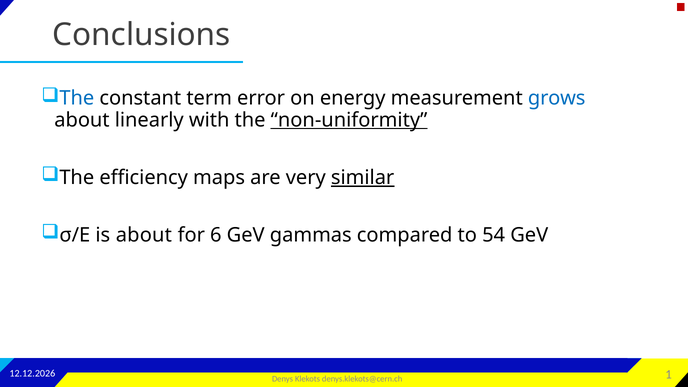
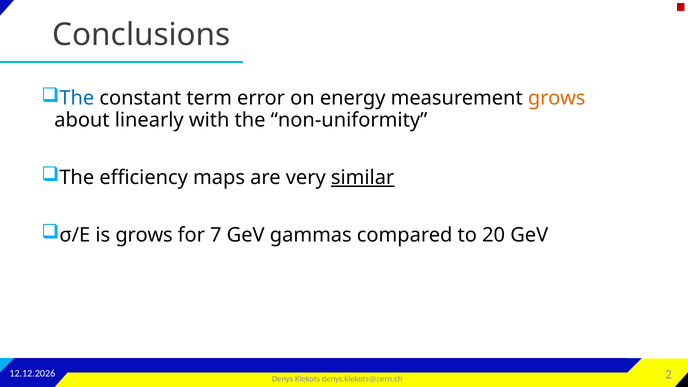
grows colour: blue -> orange (557, 98)
non-uniformity underline: present -> none (349, 120)
is about: about -> grows (144, 235)
6: 6 -> 7 (216, 235)
54: 54 -> 20 (494, 235)
1: 1 -> 2 (669, 374)
